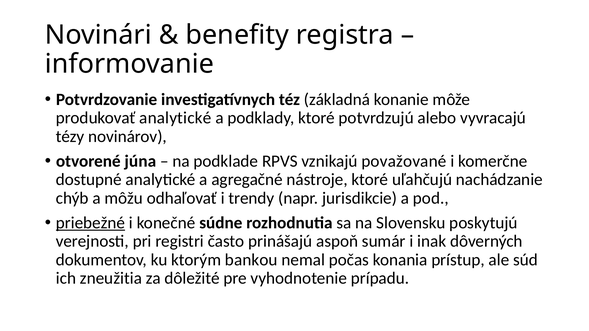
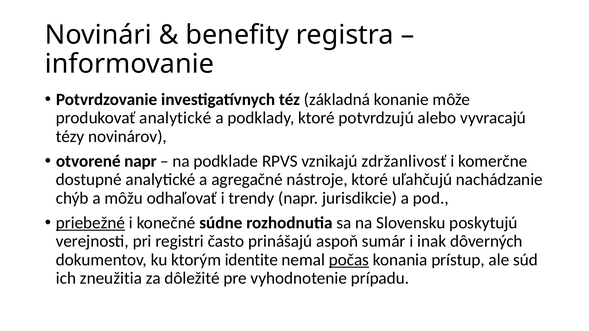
otvorené júna: júna -> napr (140, 161)
považované: považované -> zdržanlivosť (404, 161)
bankou: bankou -> identite (251, 260)
počas underline: none -> present (349, 260)
